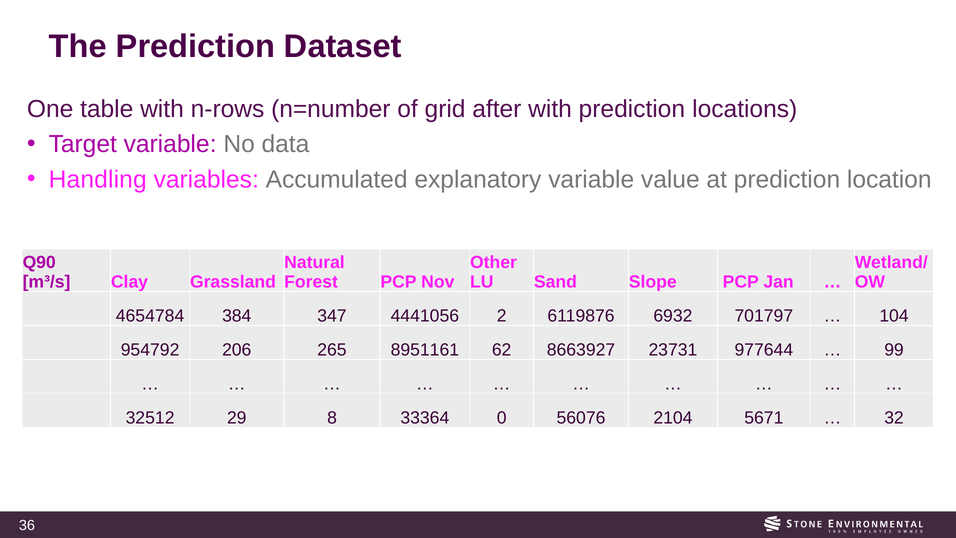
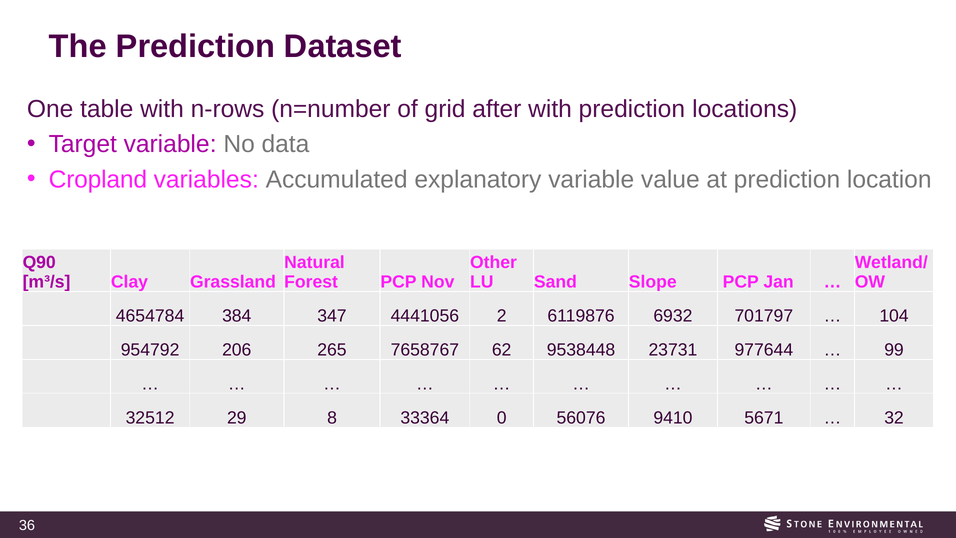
Handling: Handling -> Cropland (98, 180)
8951161: 8951161 -> 7658767 (425, 350)
8663927: 8663927 -> 9538448 (581, 350)
2104: 2104 -> 9410 (673, 418)
